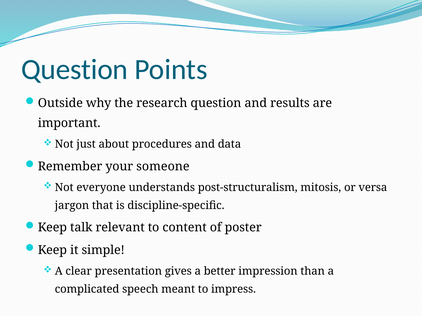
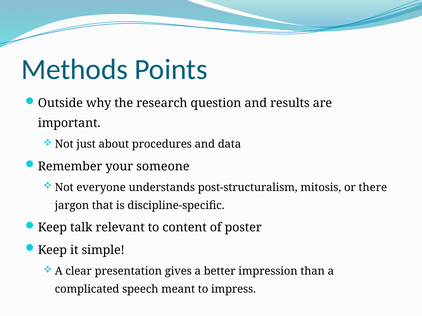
Question: Question -> Methods (74, 70)
versa: versa -> there (373, 188)
